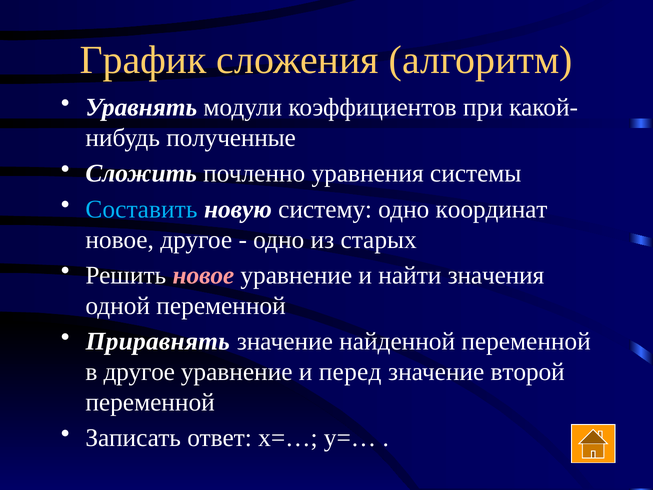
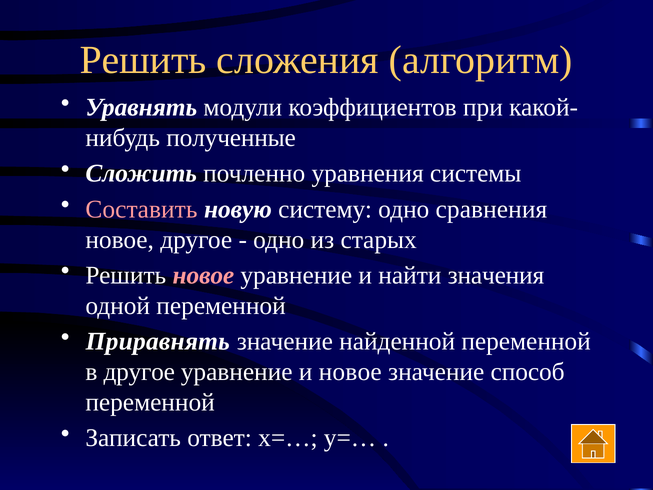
График: График -> Решить (143, 60)
Составить colour: light blue -> pink (141, 209)
координат: координат -> сравнения (491, 209)
и перед: перед -> новое (350, 372)
второй: второй -> способ (528, 372)
